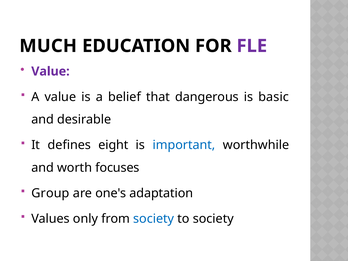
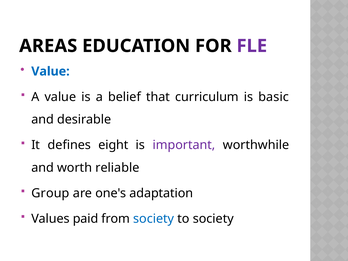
MUCH: MUCH -> AREAS (48, 46)
Value colour: purple -> blue (50, 71)
dangerous: dangerous -> curriculum (207, 97)
important colour: blue -> purple (184, 145)
focuses: focuses -> reliable (117, 168)
only: only -> paid (86, 219)
